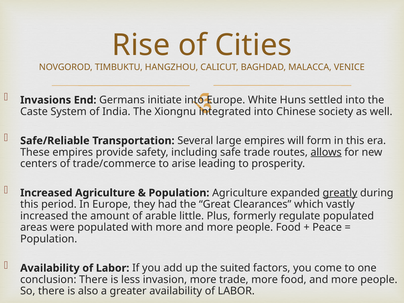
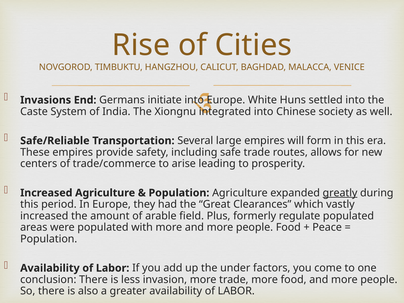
allows underline: present -> none (326, 152)
little: little -> field (192, 216)
suited: suited -> under (235, 268)
